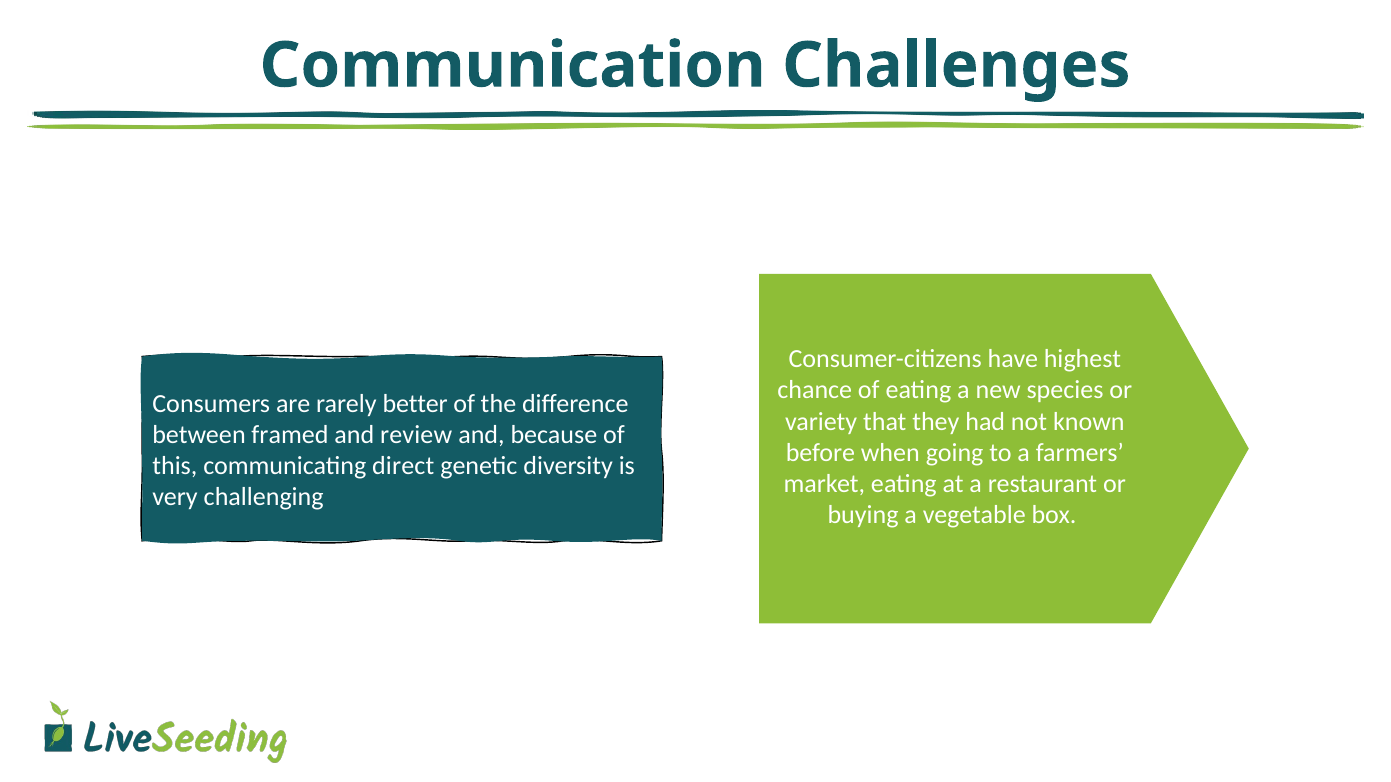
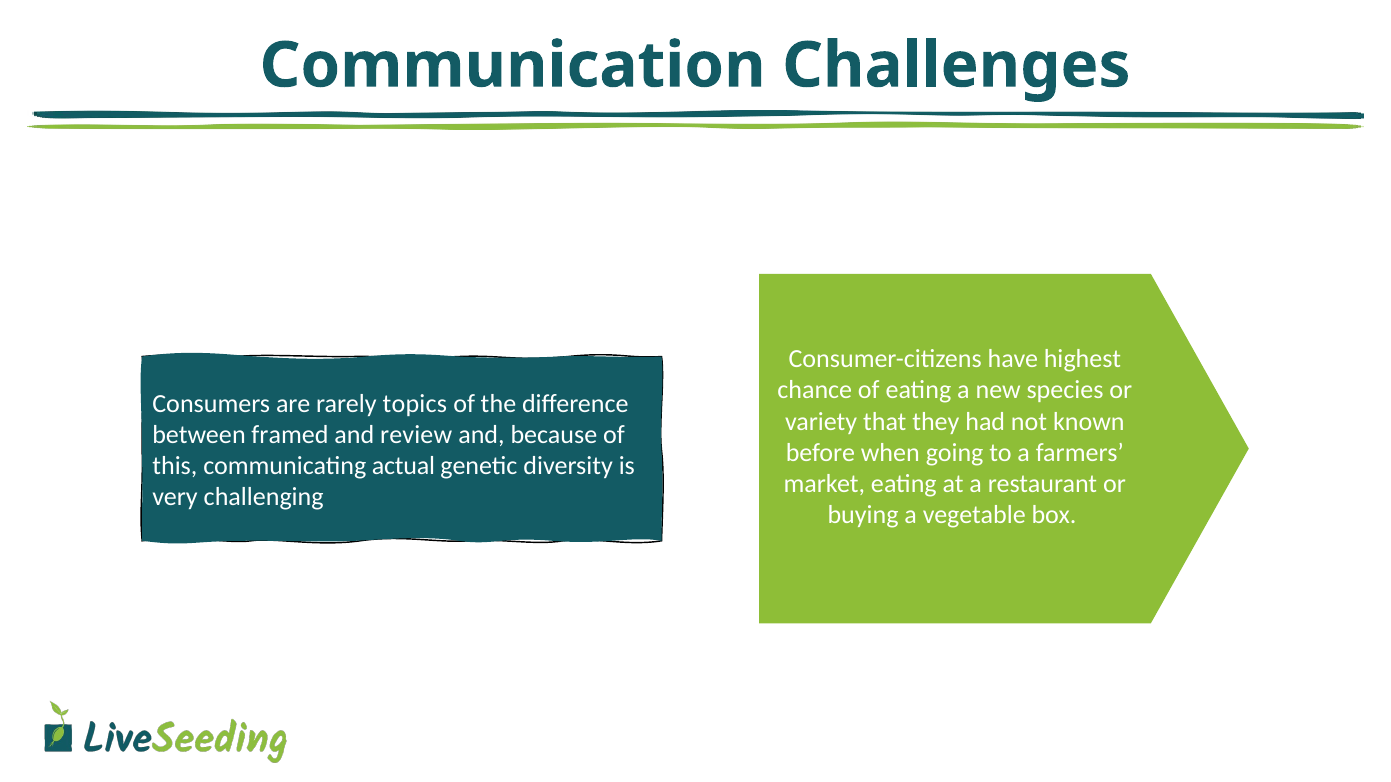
better: better -> topics (415, 404)
direct: direct -> actual (403, 466)
